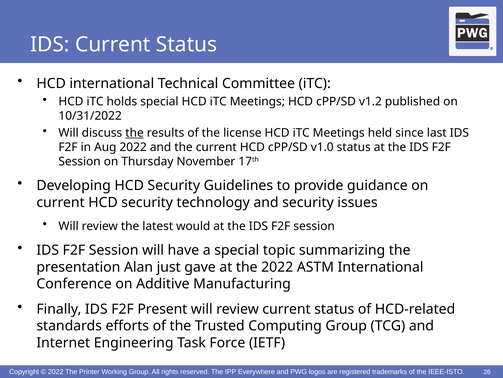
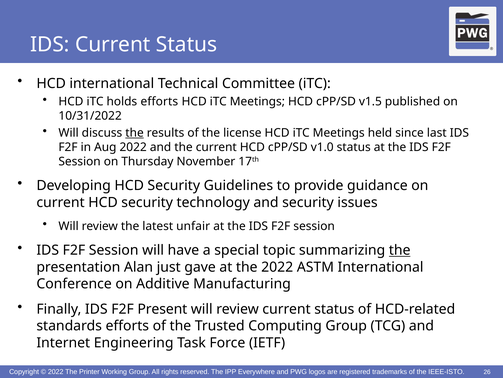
holds special: special -> efforts (159, 101)
v1.2: v1.2 -> v1.5 (370, 101)
would: would -> unfair (193, 226)
the underline: none -> present (400, 250)
